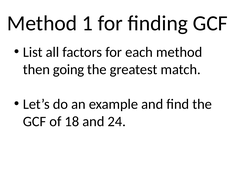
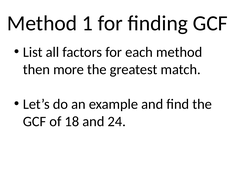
going: going -> more (69, 69)
